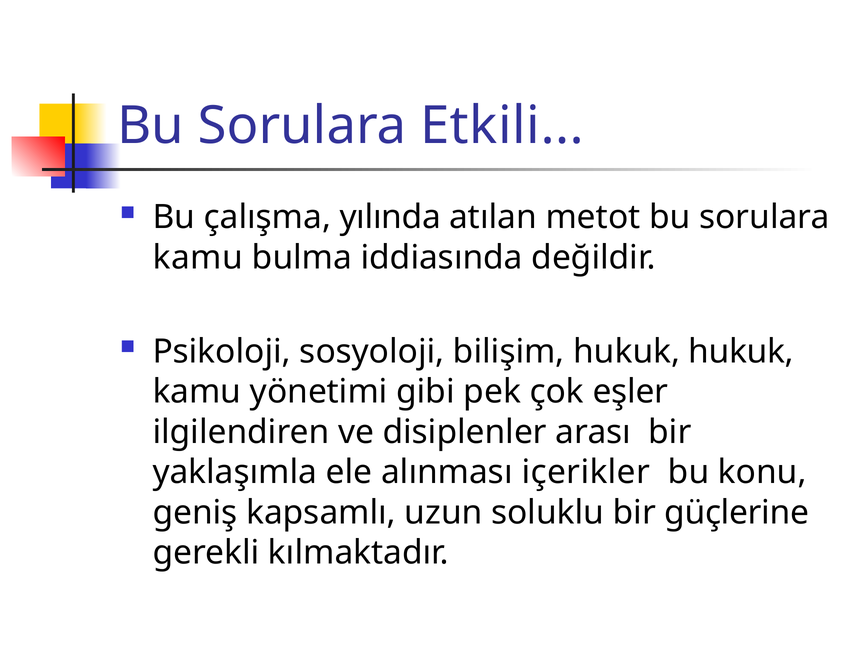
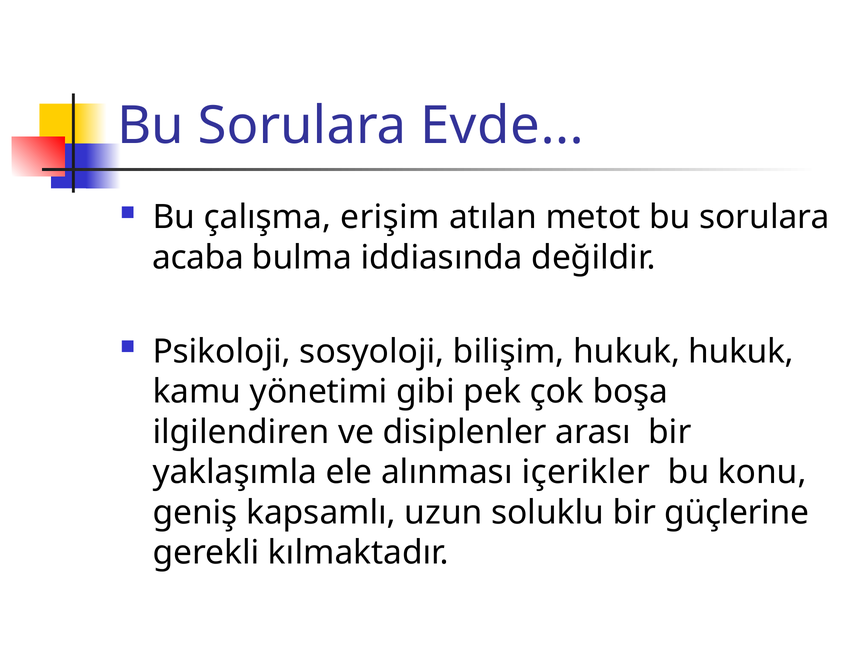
Etkili: Etkili -> Evde (502, 126)
yılında: yılında -> erişim (390, 217)
kamu: kamu -> acaba (198, 258)
eşler: eşler -> boşa (630, 392)
